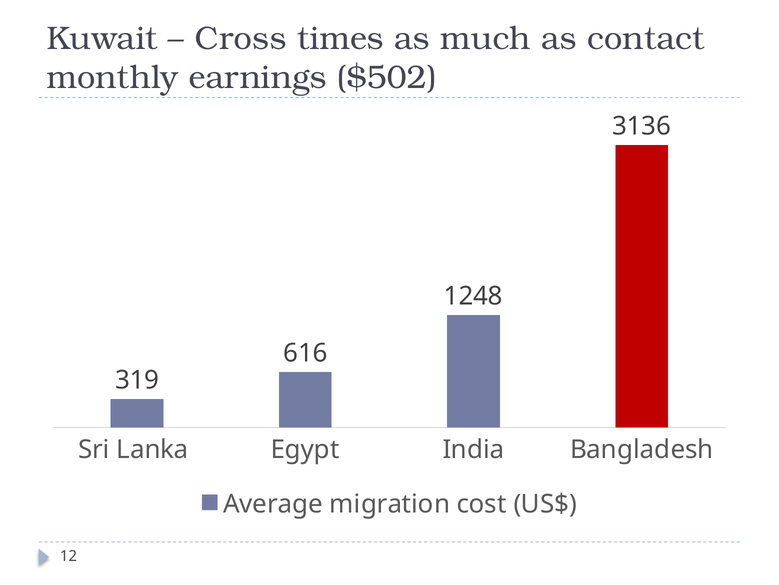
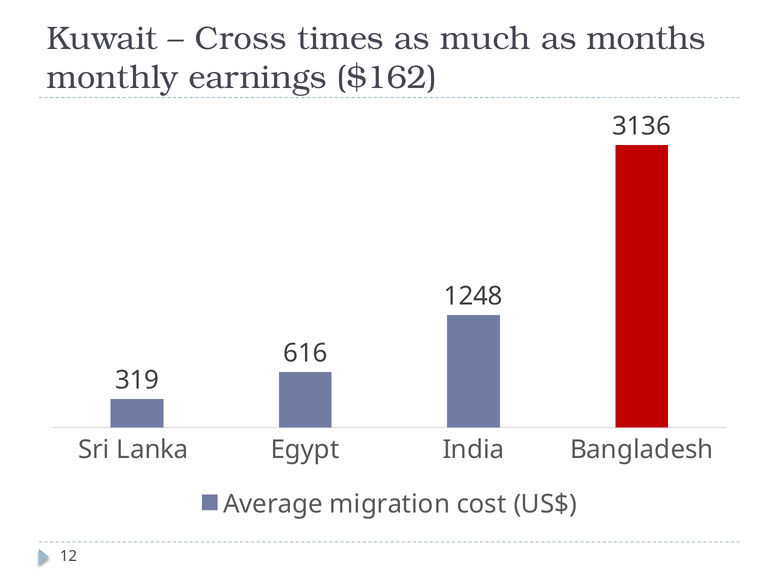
contact: contact -> months (646, 39)
$502: $502 -> $162 (387, 77)
